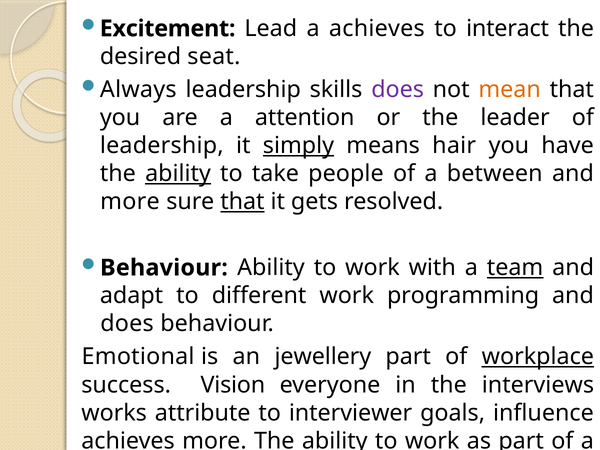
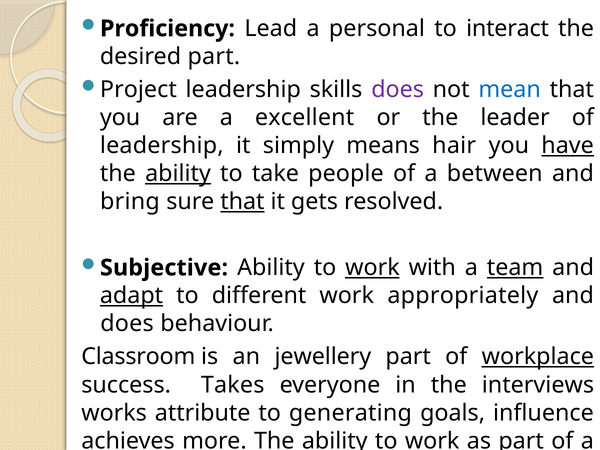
Excitement: Excitement -> Proficiency (167, 29)
a achieves: achieves -> personal (377, 29)
desired seat: seat -> part (214, 57)
Always: Always -> Project (138, 90)
mean colour: orange -> blue (510, 90)
attention: attention -> excellent (305, 118)
simply underline: present -> none (298, 146)
have underline: none -> present (568, 146)
more: more -> bring (130, 202)
Behaviour: Behaviour -> Subjective (164, 268)
work underline: none -> present (372, 268)
adapt underline: none -> present (132, 296)
programming: programming -> appropriately (463, 296)
Emotional: Emotional -> Classroom (138, 357)
Vision: Vision -> Takes (233, 385)
interviewer: interviewer -> generating (350, 413)
